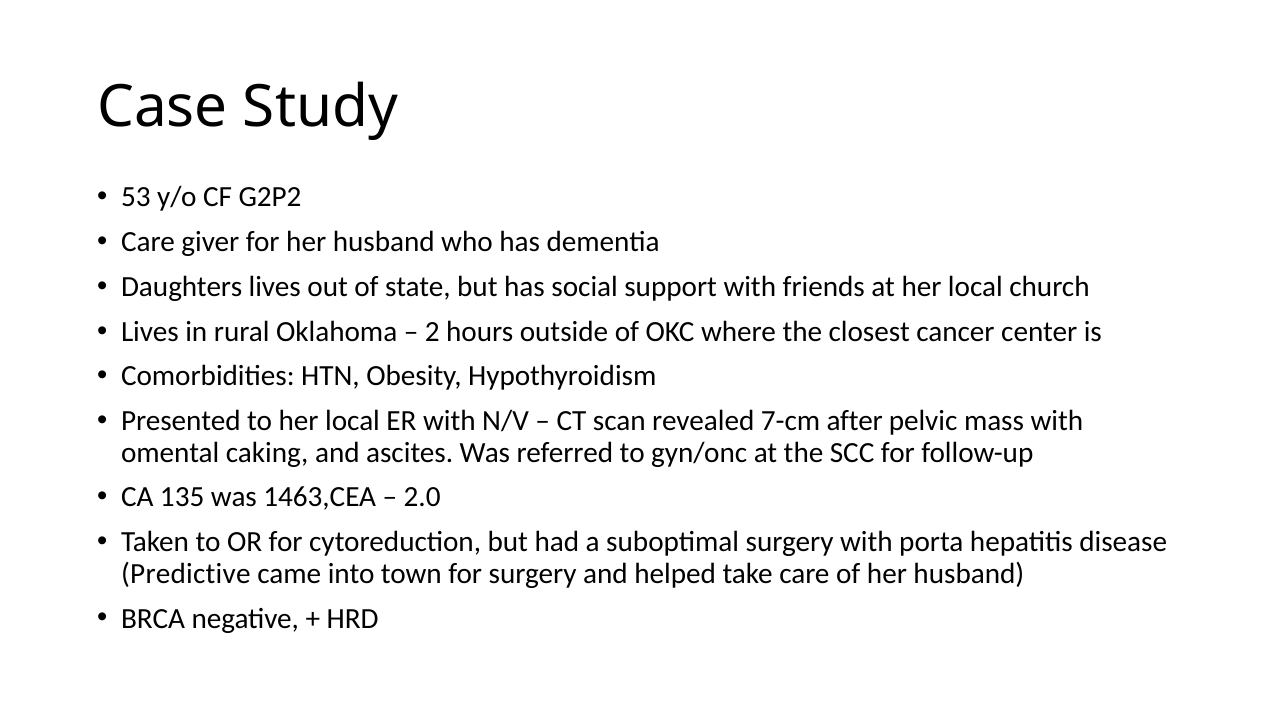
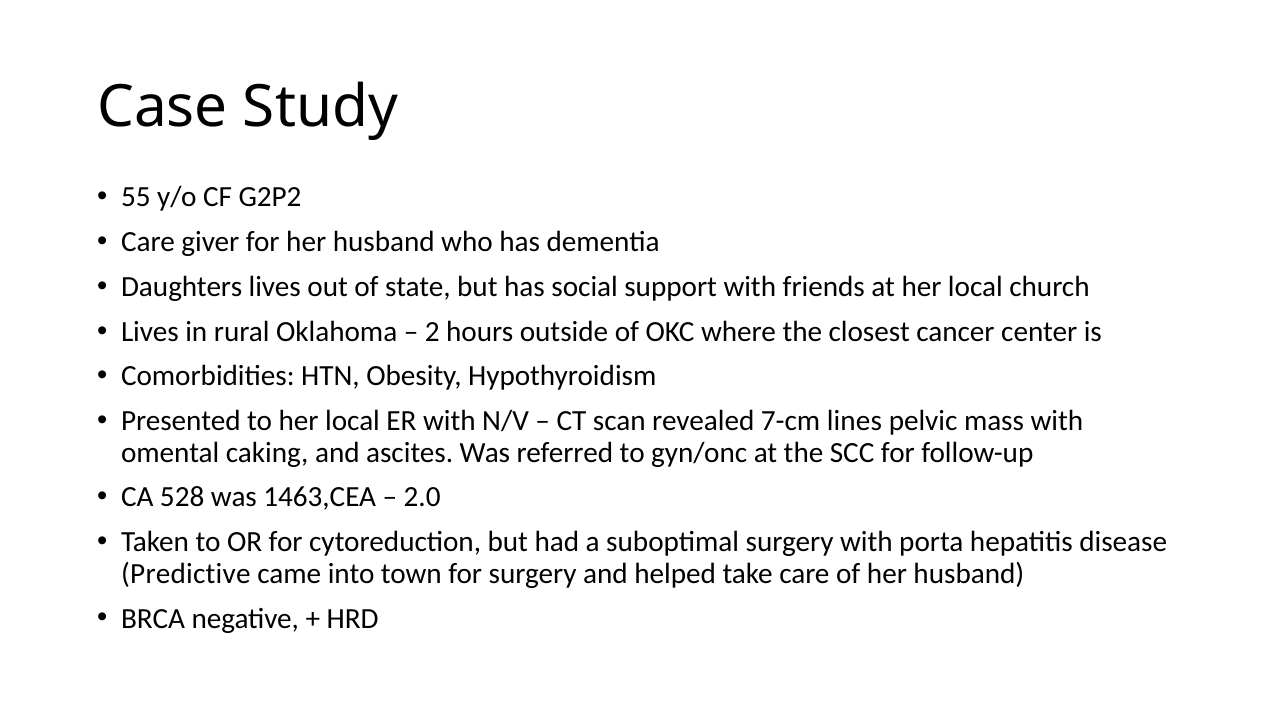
53: 53 -> 55 (136, 197)
after: after -> lines (854, 421)
135: 135 -> 528 (182, 497)
